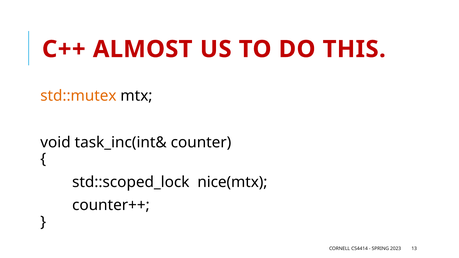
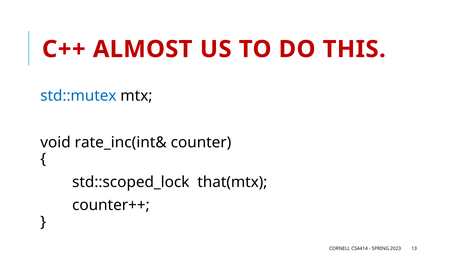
std::mutex colour: orange -> blue (78, 96)
task_inc(int&: task_inc(int& -> rate_inc(int& (121, 142)
nice(mtx: nice(mtx -> that(mtx (232, 182)
